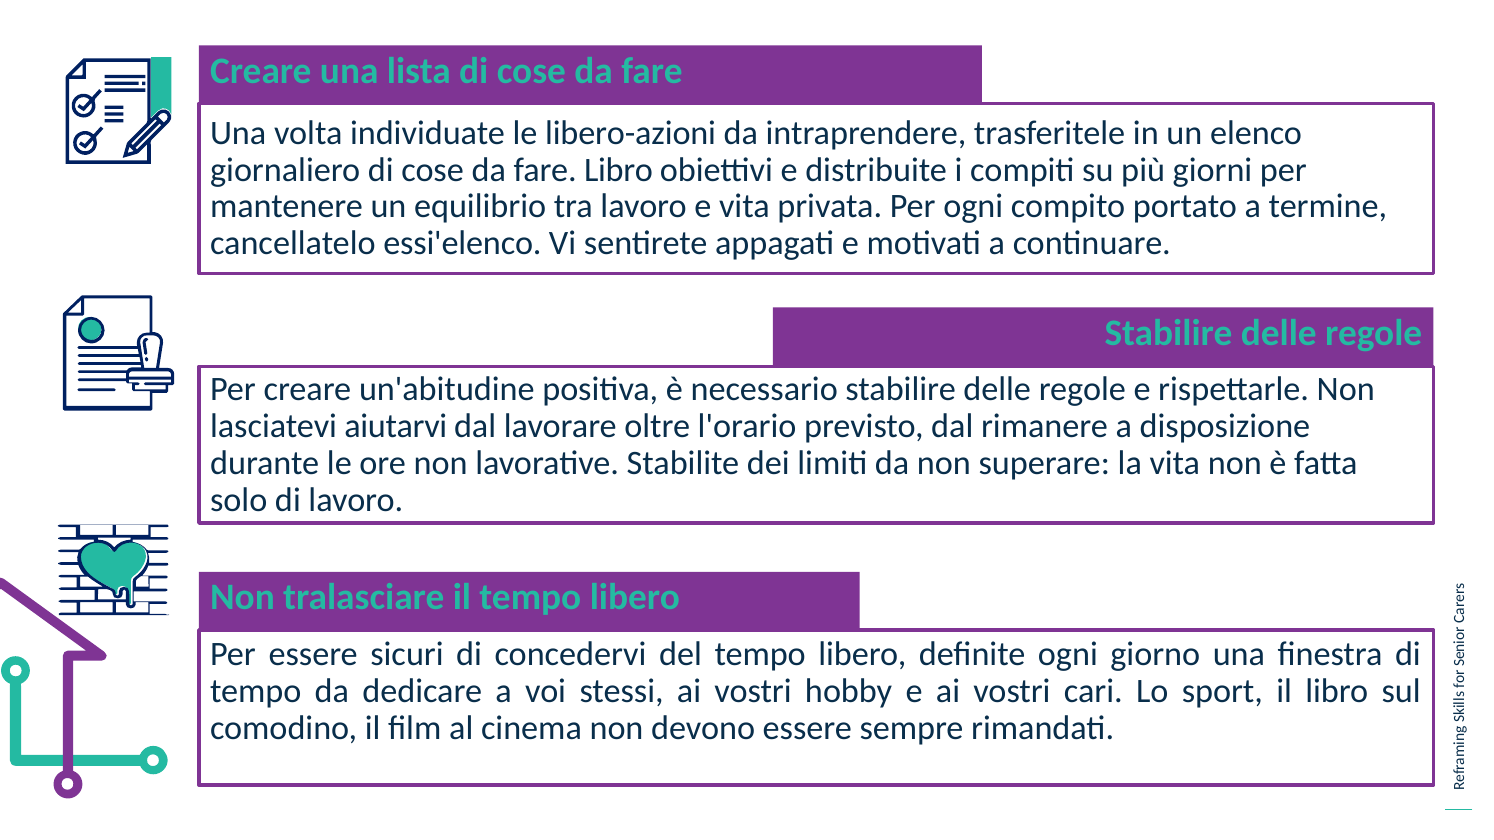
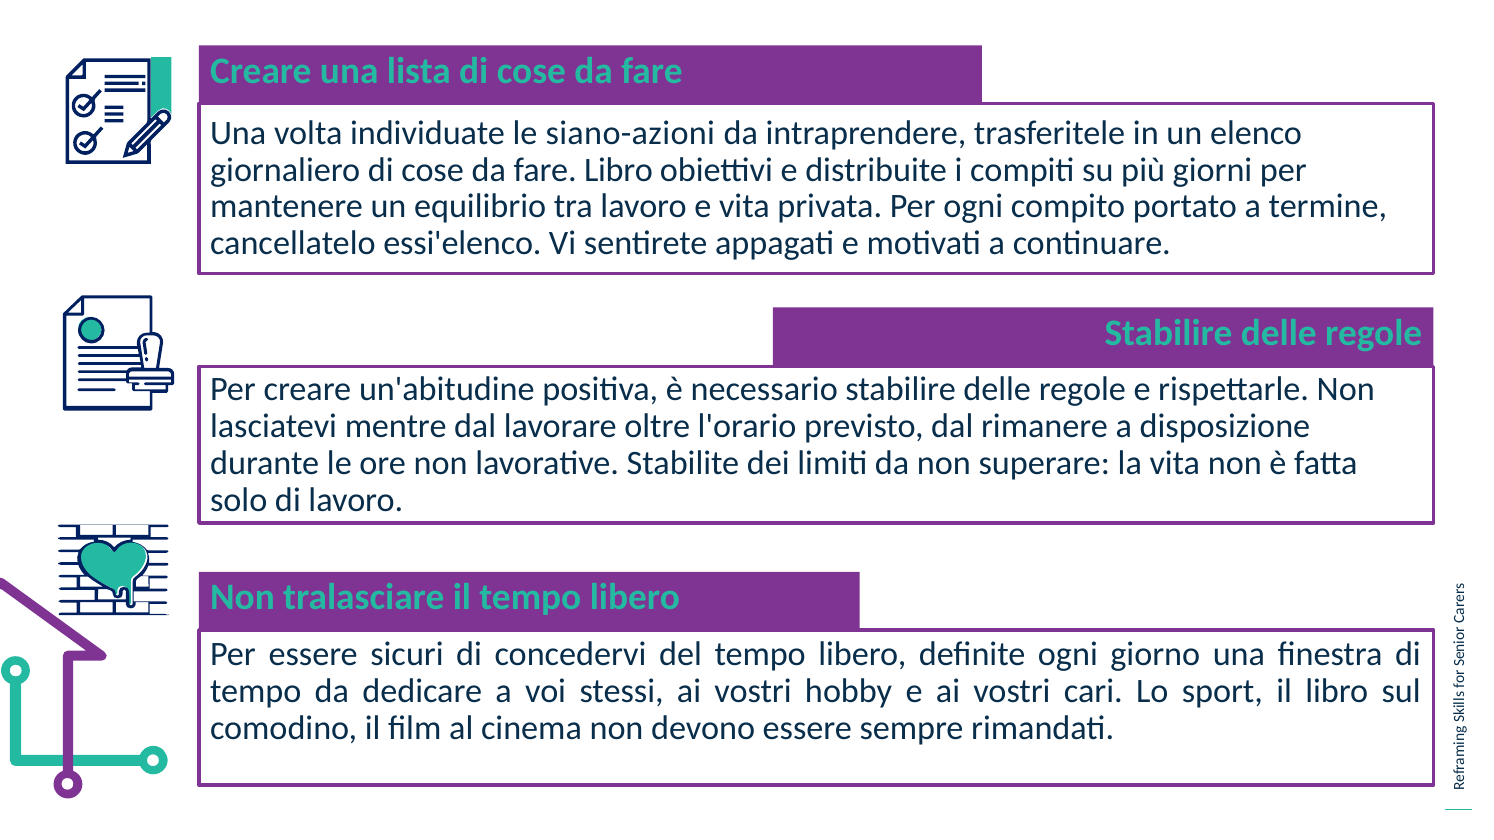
libero-azioni: libero-azioni -> siano-azioni (630, 133)
aiutarvi: aiutarvi -> mentre (396, 426)
